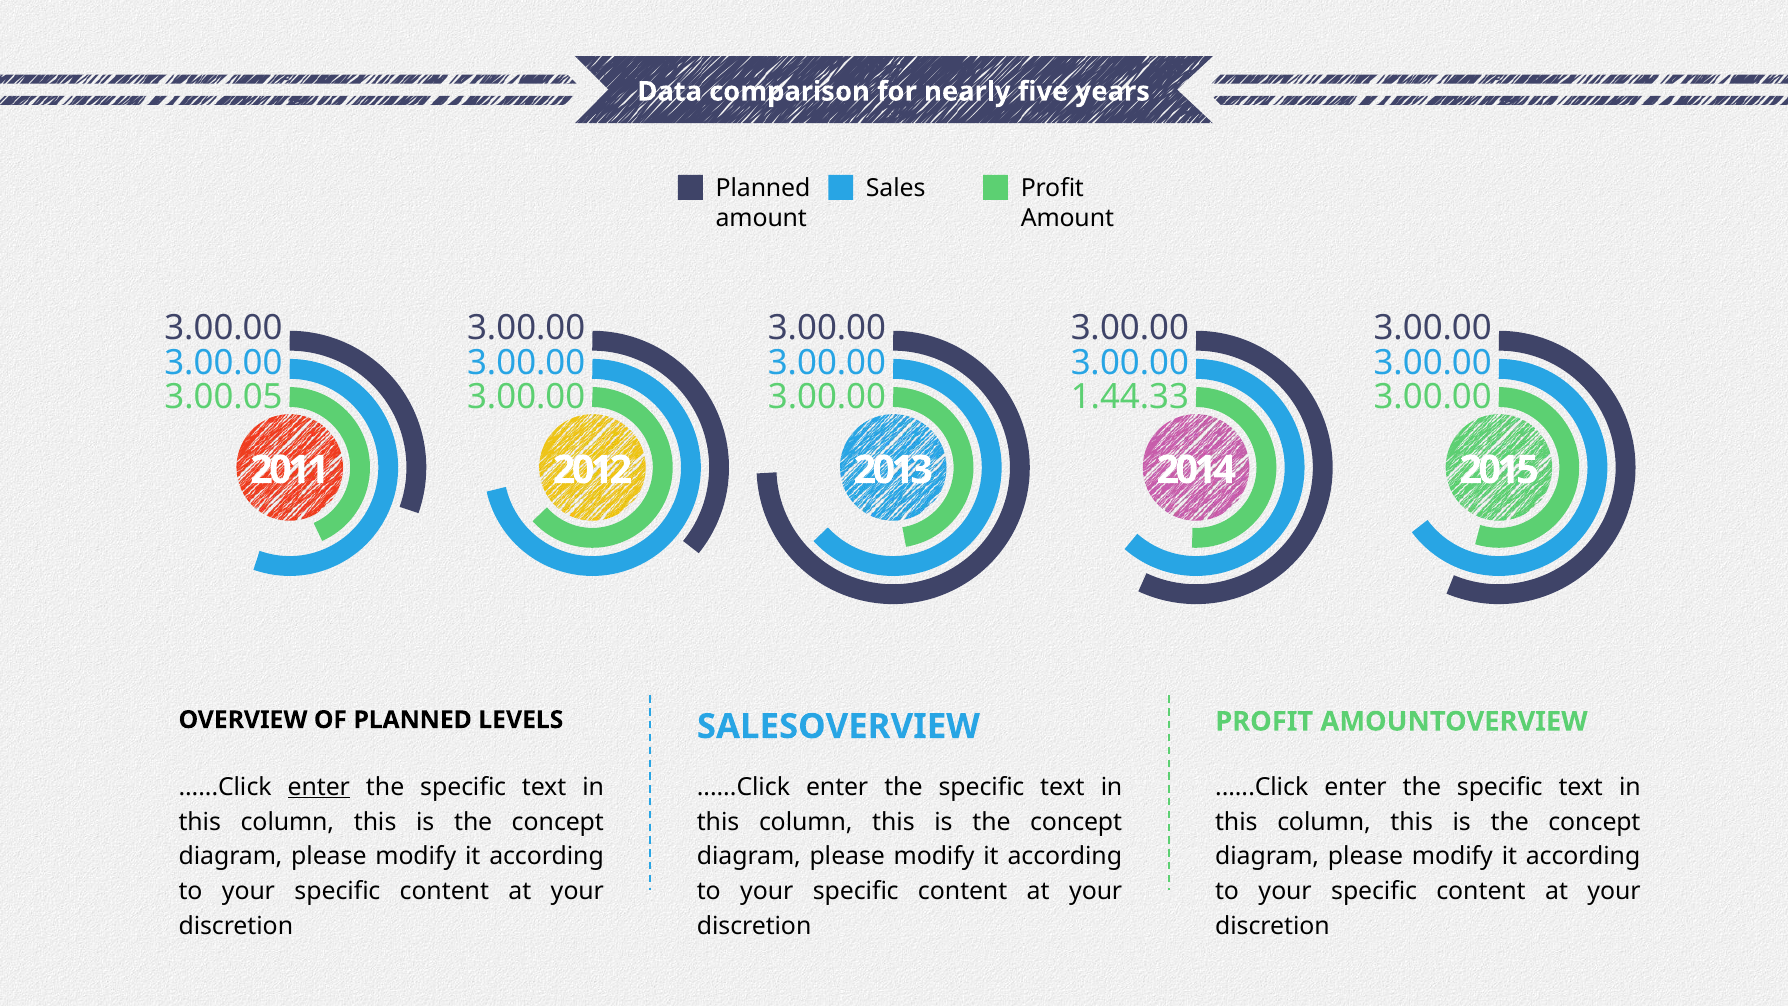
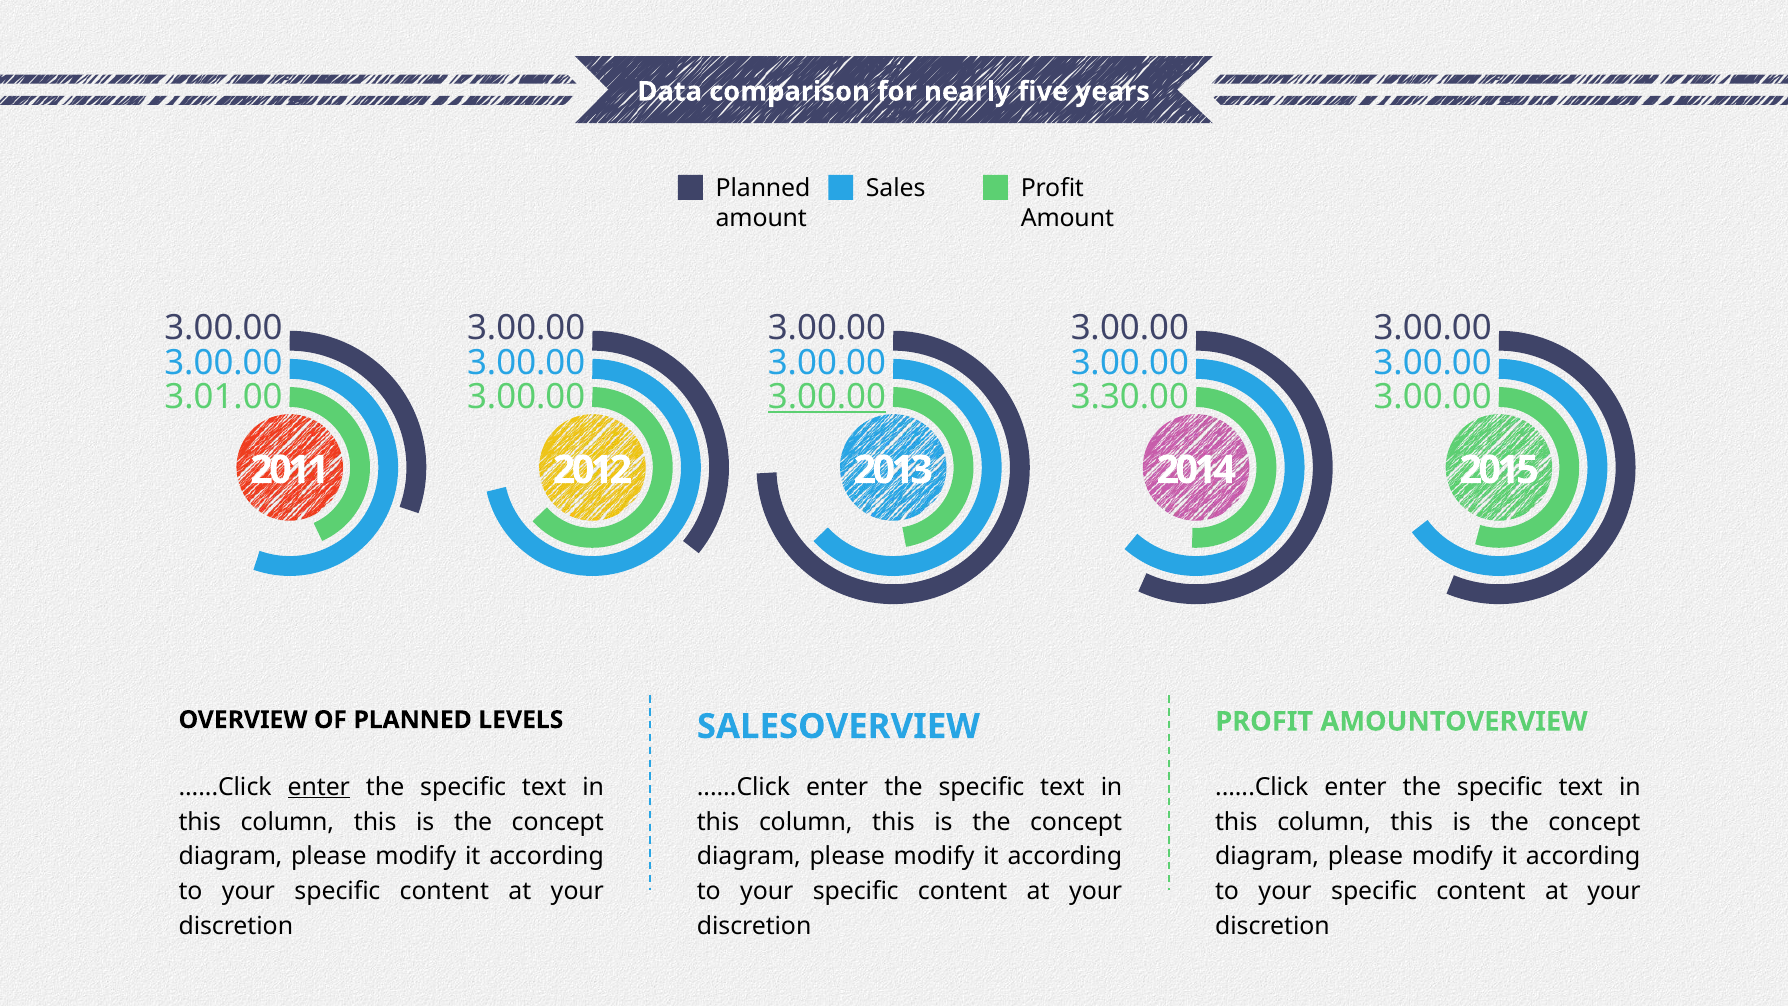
3.00.05: 3.00.05 -> 3.01.00 (223, 397)
3.00.00 underline: none -> present (827, 397)
1.44.33: 1.44.33 -> 3.30.00 (1130, 397)
